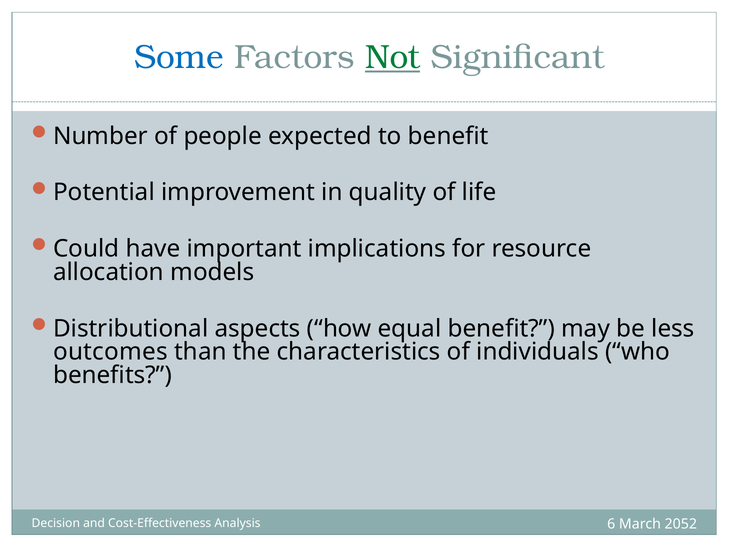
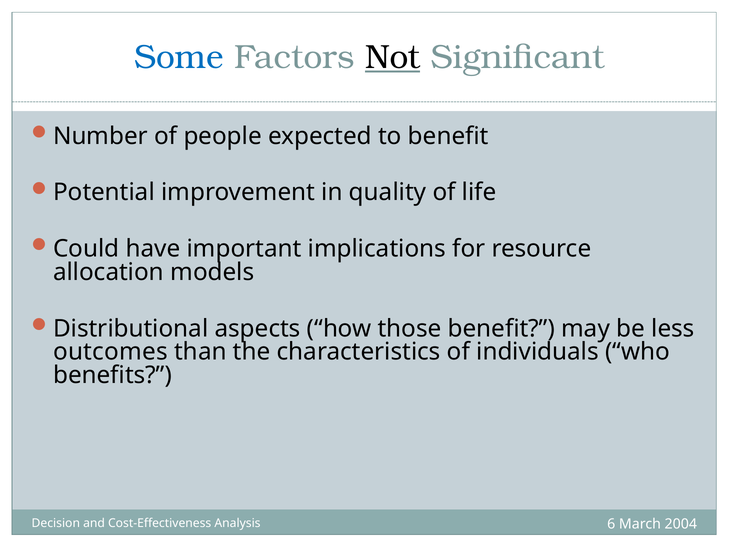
Not colour: green -> black (393, 57)
equal: equal -> those (409, 328)
2052: 2052 -> 2004 (681, 524)
